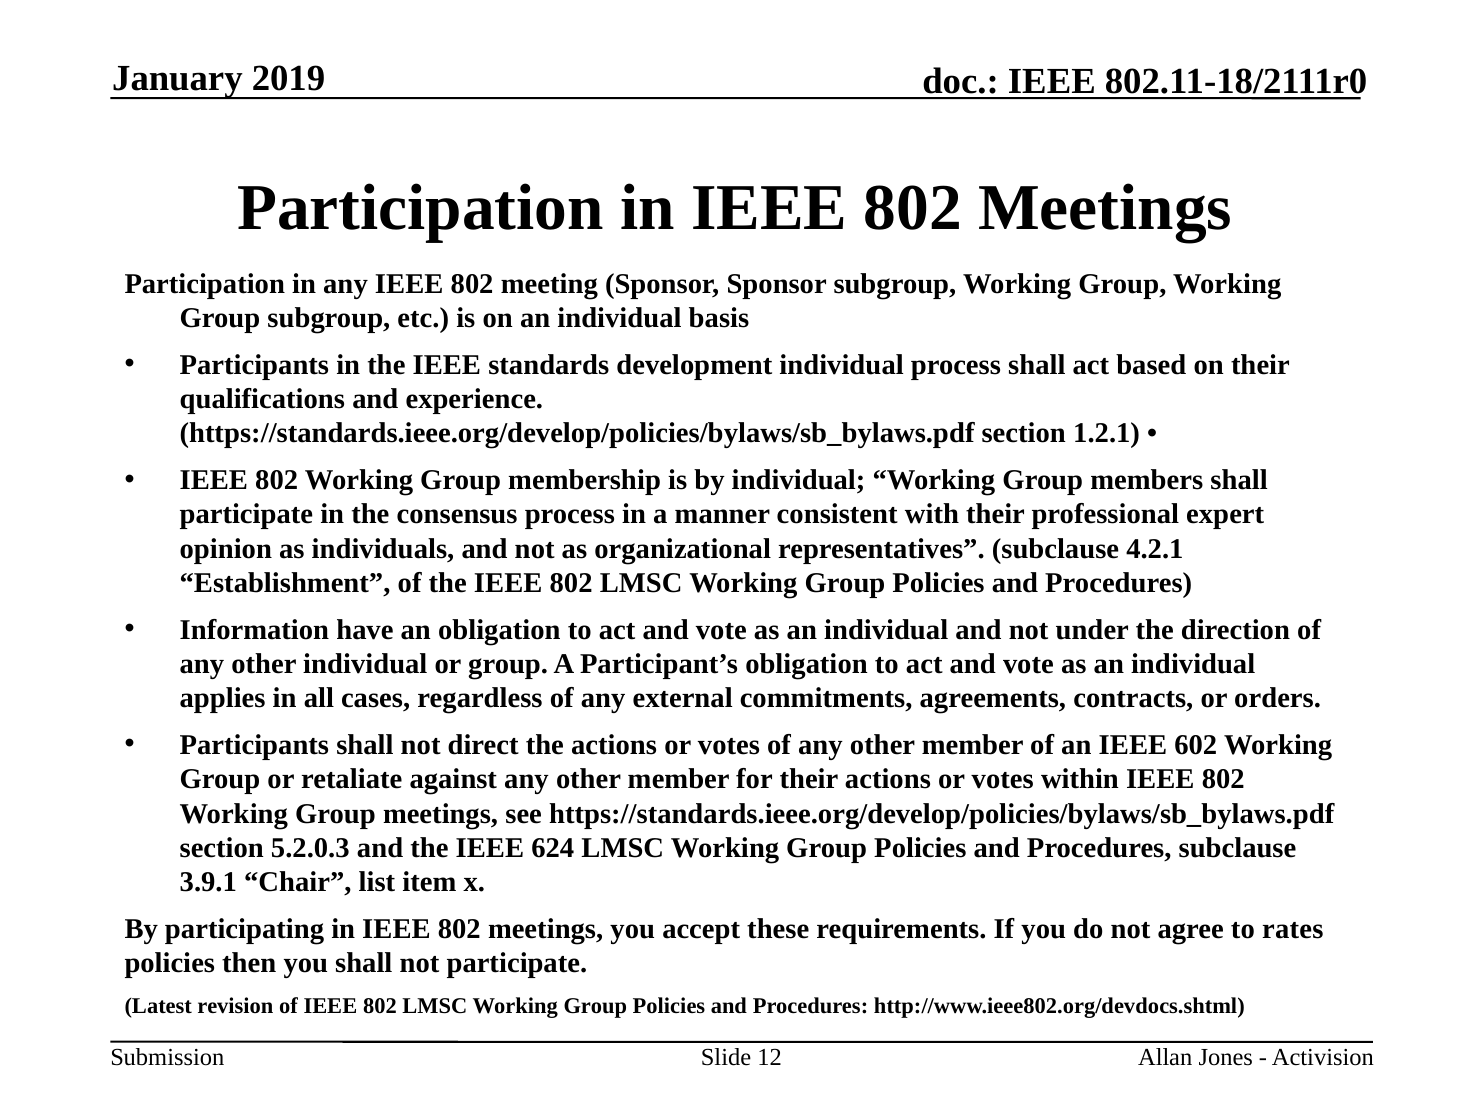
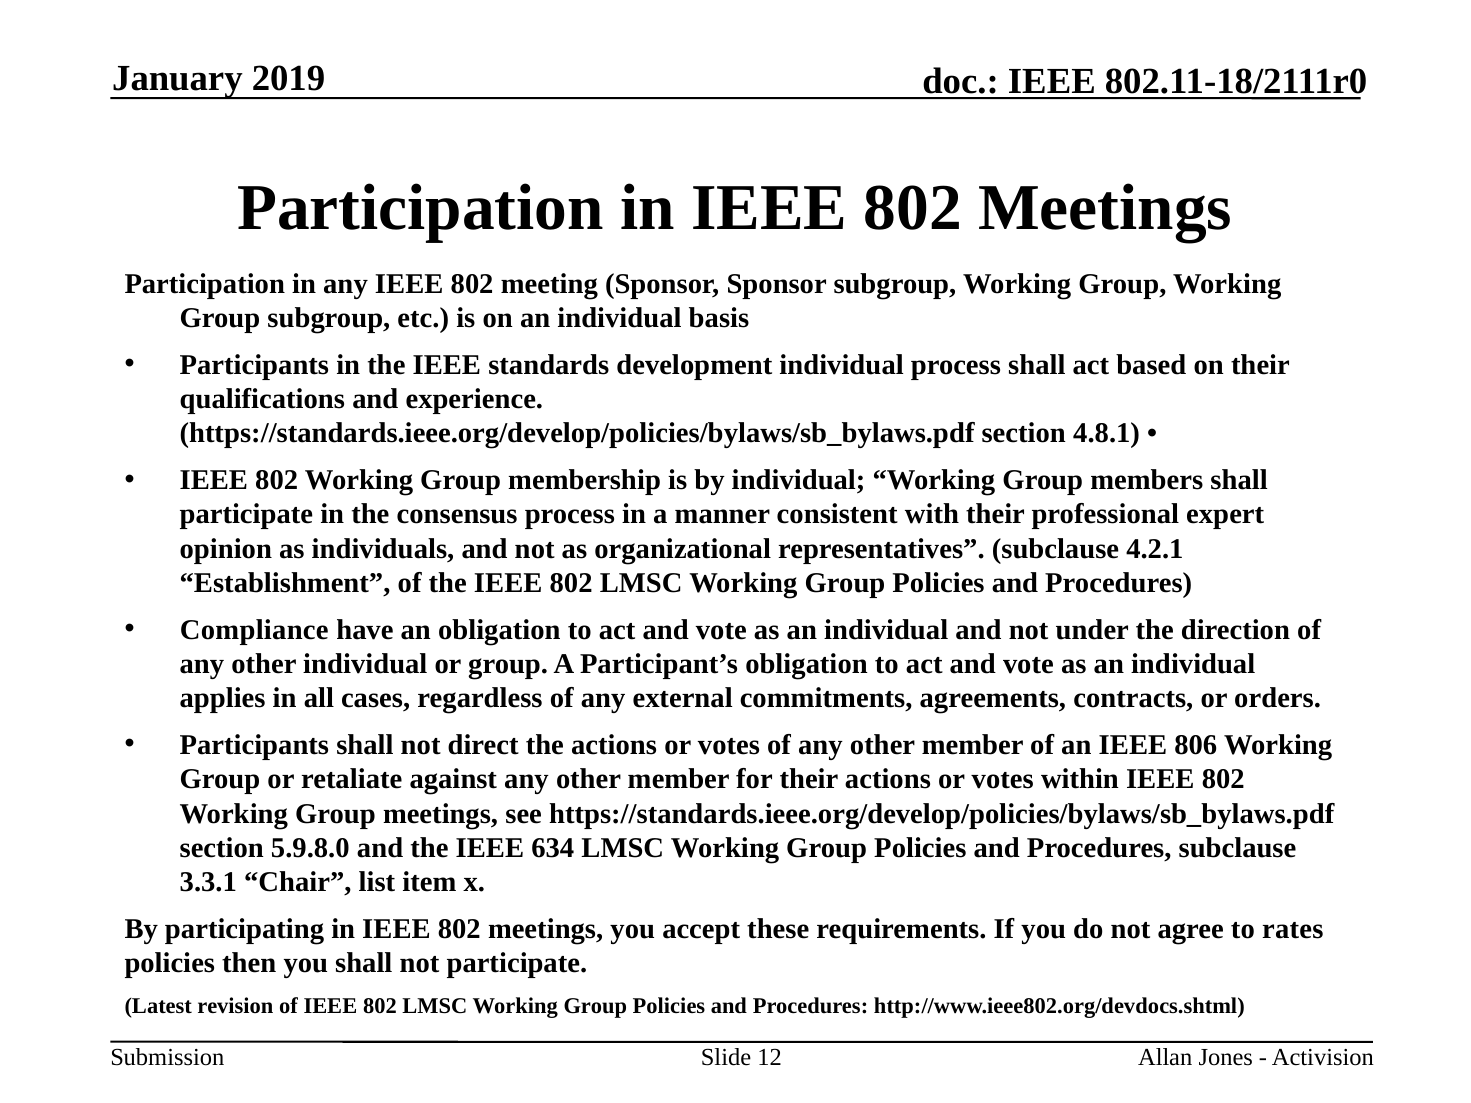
1.2.1: 1.2.1 -> 4.8.1 (1107, 434)
Information: Information -> Compliance (254, 630)
602: 602 -> 806 (1196, 745)
5.2.0.3: 5.2.0.3 -> 5.9.8.0 (310, 848)
624: 624 -> 634 (553, 848)
3.9.1: 3.9.1 -> 3.3.1 (208, 883)
